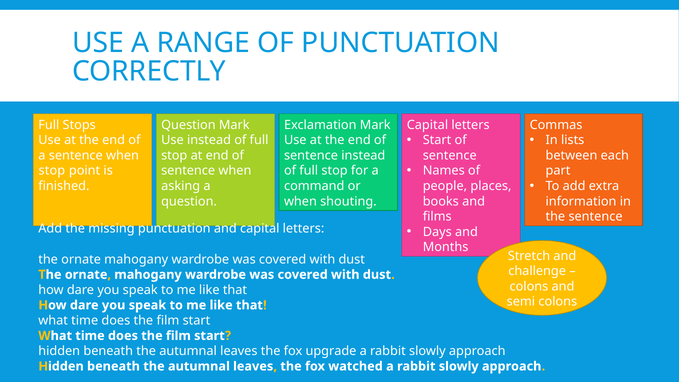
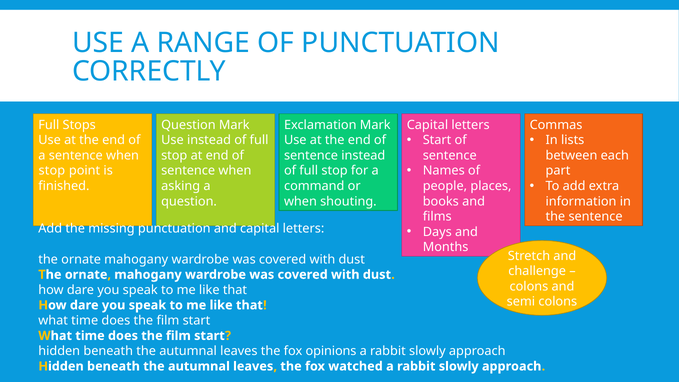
upgrade: upgrade -> opinions (331, 351)
